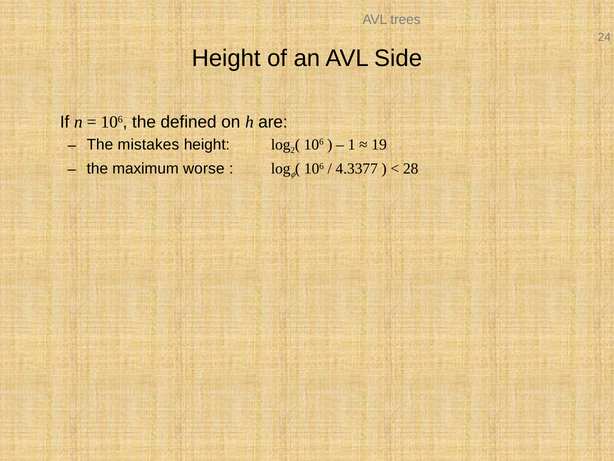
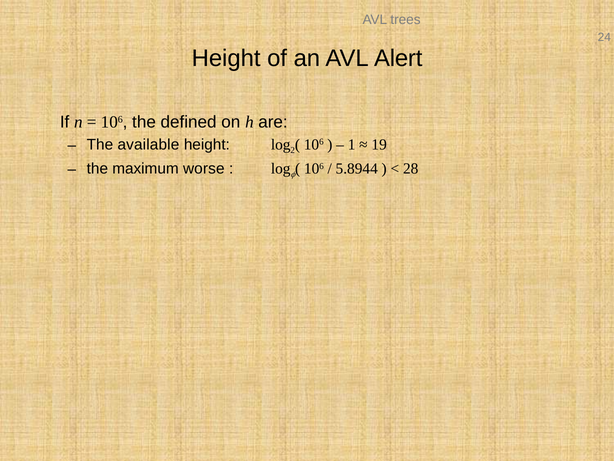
Side: Side -> Alert (398, 58)
mistakes: mistakes -> available (148, 144)
4.3377: 4.3377 -> 5.8944 (357, 168)
